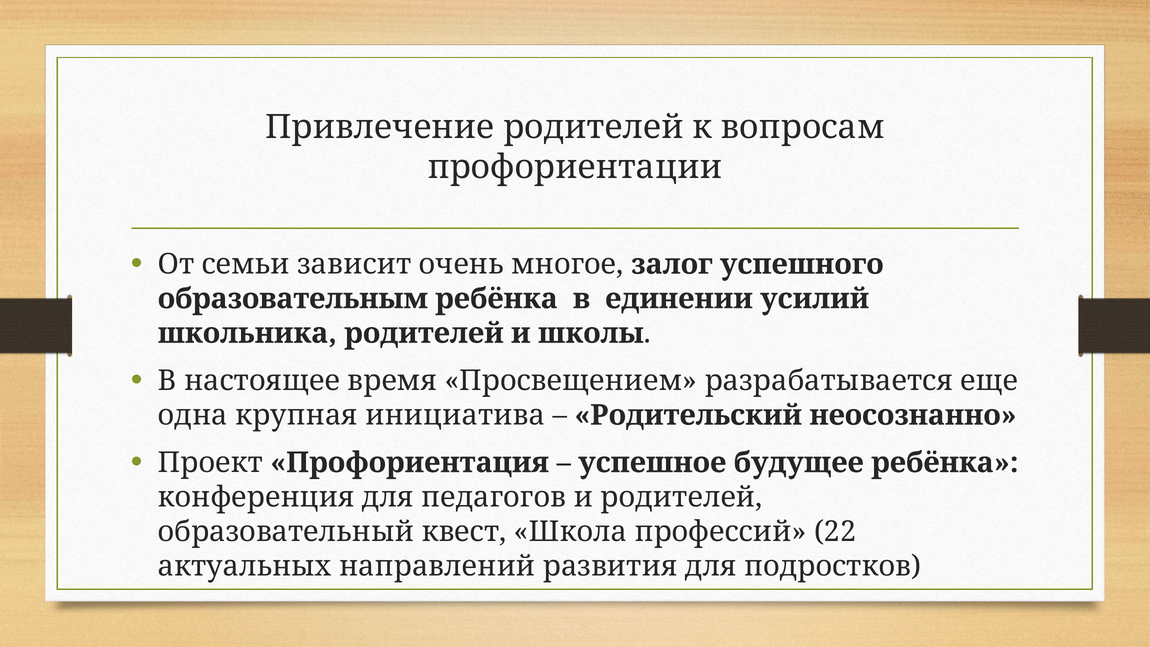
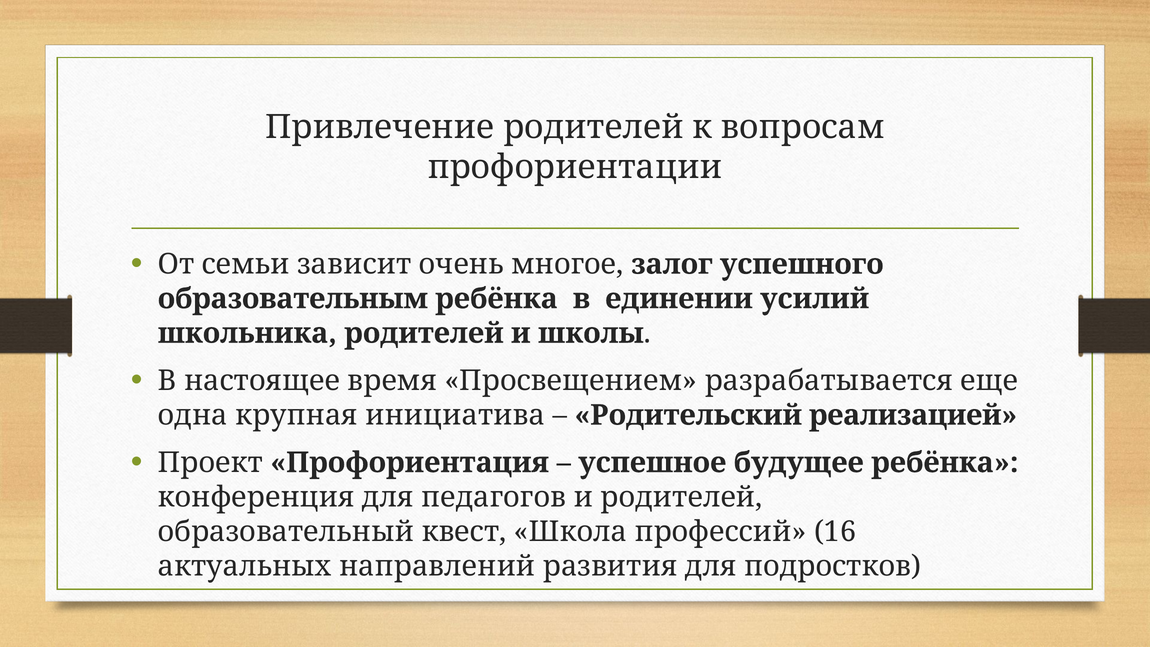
неосознанно: неосознанно -> реализацией (913, 415)
22: 22 -> 16 (835, 532)
